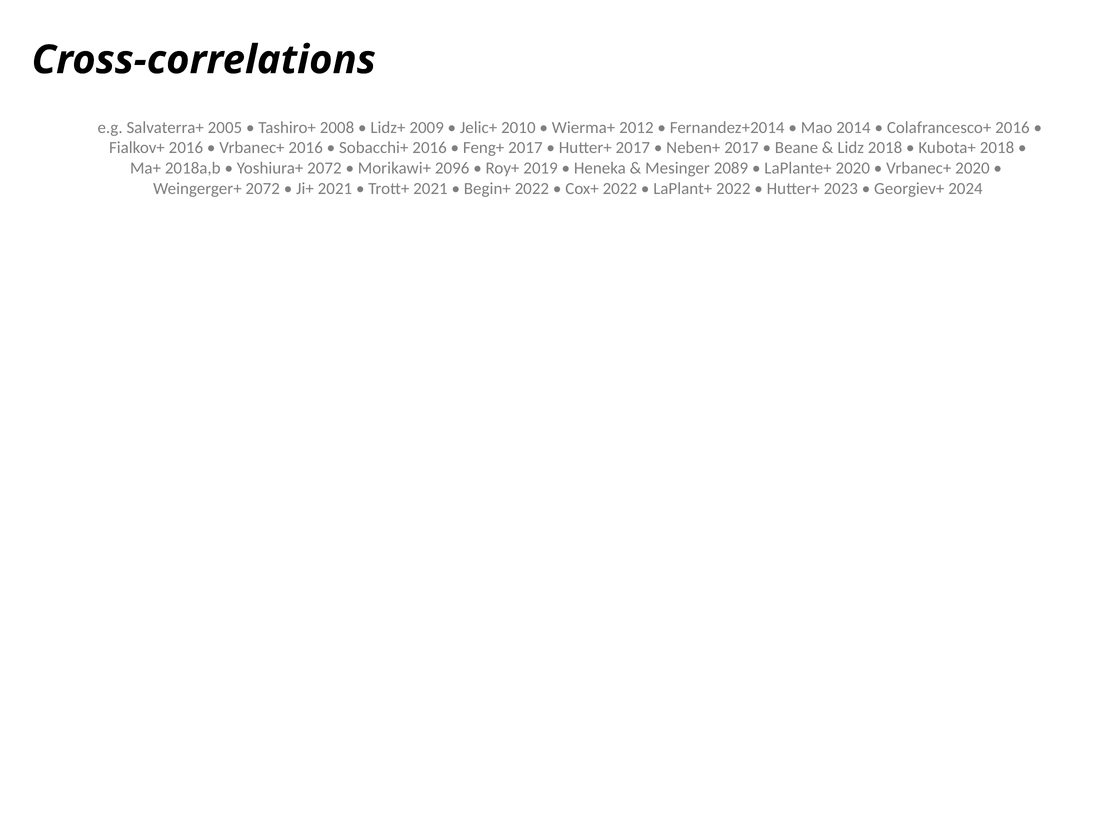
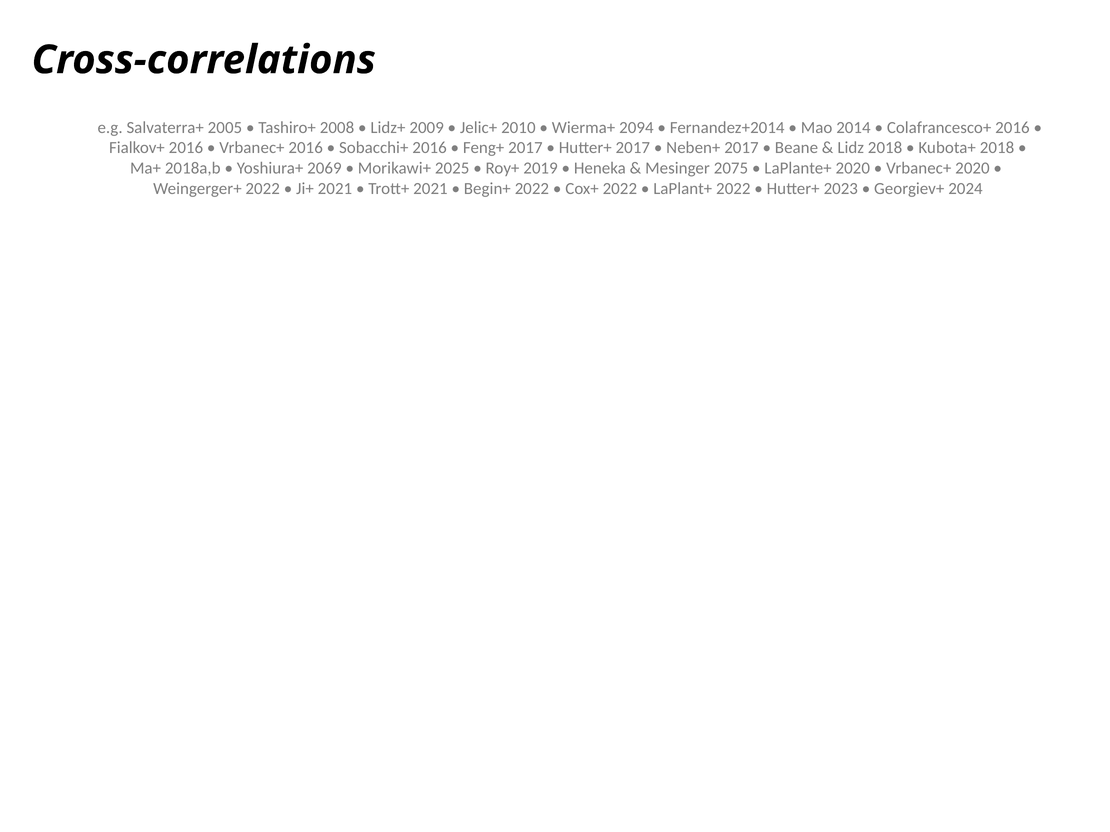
2012: 2012 -> 2094 (636, 128)
Yoshiura+ 2072: 2072 -> 2069 (324, 168)
2096: 2096 -> 2025 (452, 168)
2089: 2089 -> 2075 (731, 168)
Weingerger+ 2072: 2072 -> 2022 (263, 189)
